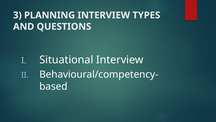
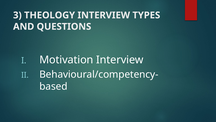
PLANNING: PLANNING -> THEOLOGY (50, 15)
Situational: Situational -> Motivation (66, 60)
